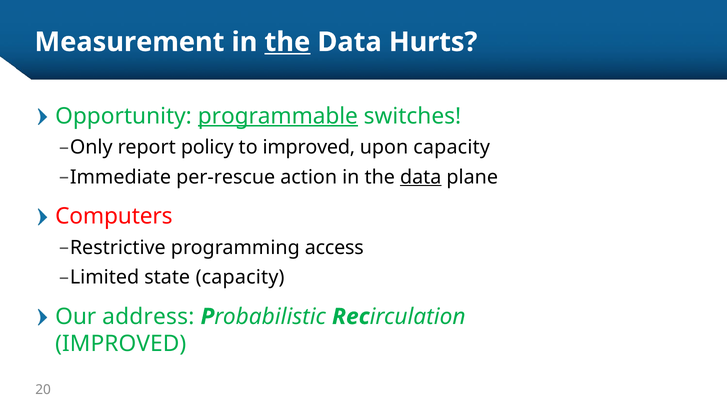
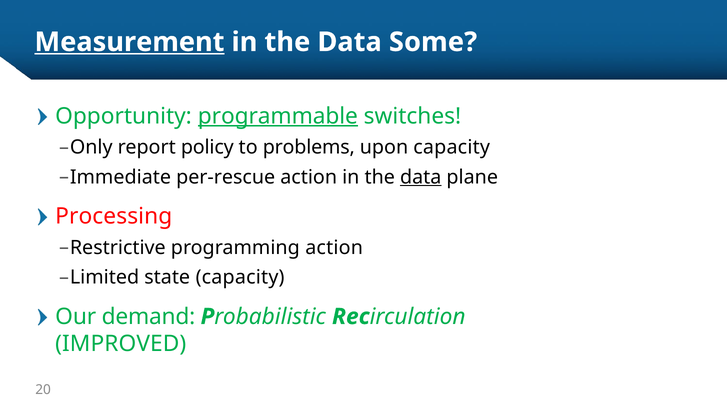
Measurement underline: none -> present (129, 42)
the underline: present -> none (287, 42)
Hurts: Hurts -> Some (433, 42)
to improved: improved -> problems (309, 147)
Computers: Computers -> Processing (114, 216)
programming access: access -> action (334, 248)
address: address -> demand (148, 317)
